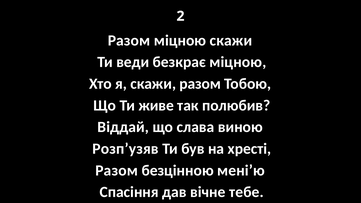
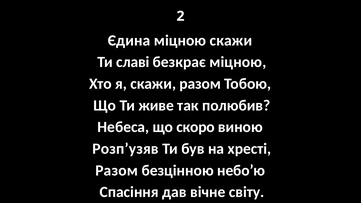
Разом: Разом -> Єдина (129, 40)
веди: веди -> славі (133, 62)
Віддай: Віддай -> Небеса (123, 127)
слава: слава -> скоро (196, 127)
мені’ю: мені’ю -> небо’ю (241, 170)
тебе: тебе -> світу (247, 192)
